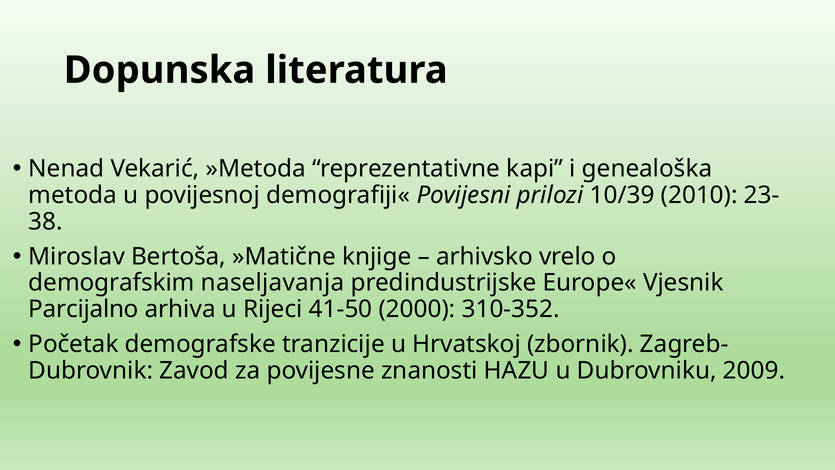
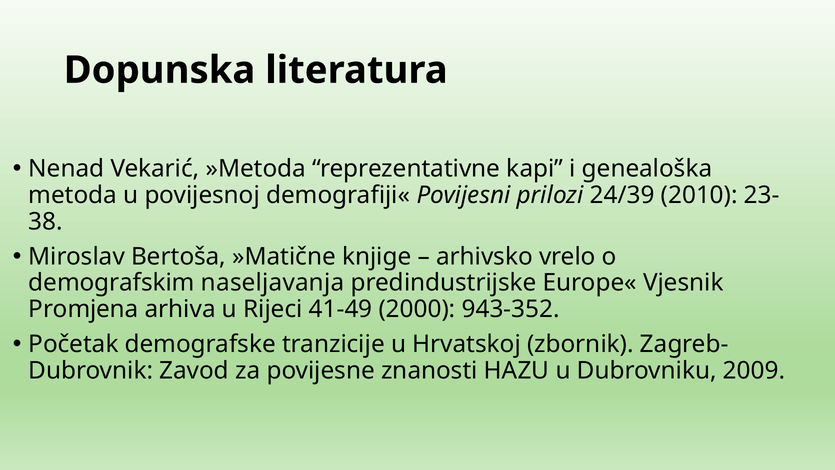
10/39: 10/39 -> 24/39 (622, 195)
Parcijalno: Parcijalno -> Promjena (83, 309)
41-50: 41-50 -> 41-49 (341, 309)
310-352: 310-352 -> 943-352 (511, 309)
